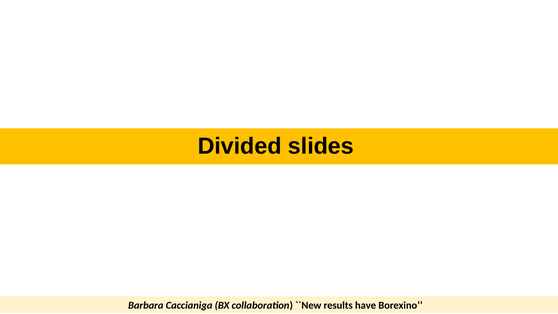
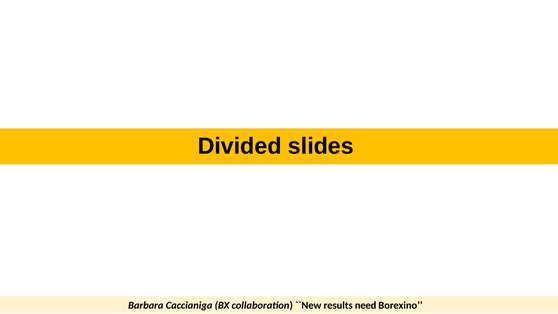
have: have -> need (366, 305)
